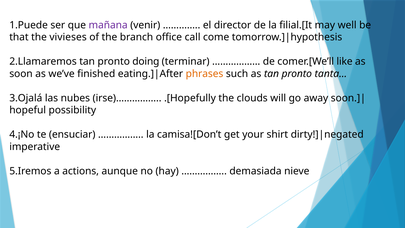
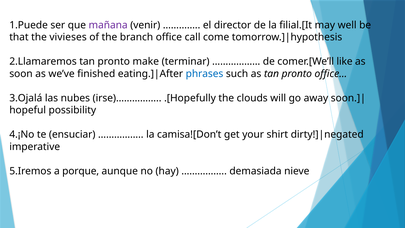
doing: doing -> make (146, 62)
phrases colour: orange -> blue (205, 74)
tanta…: tanta… -> office… (331, 74)
actions: actions -> porque (81, 171)
